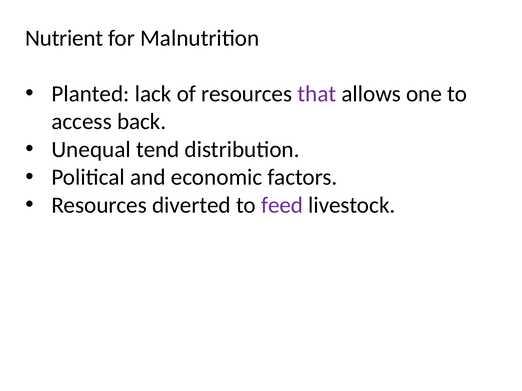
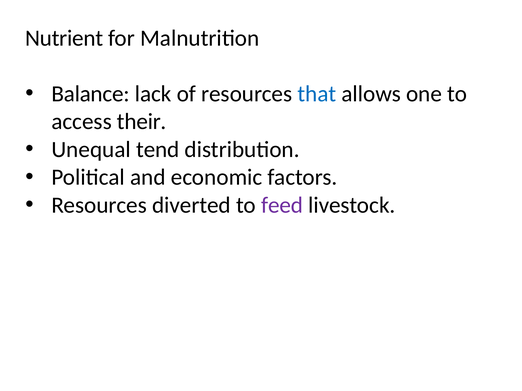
Planted: Planted -> Balance (91, 94)
that colour: purple -> blue (317, 94)
back: back -> their (142, 122)
